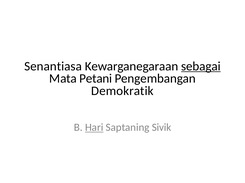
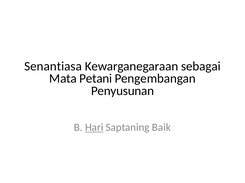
sebagai underline: present -> none (201, 66)
Demokratik: Demokratik -> Penyusunan (123, 91)
Sivik: Sivik -> Baik (161, 128)
